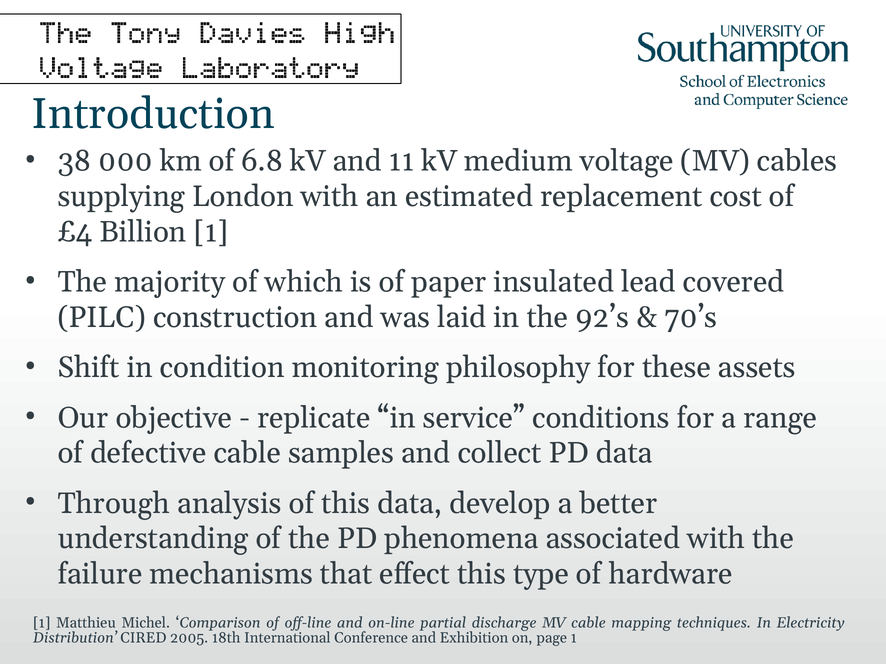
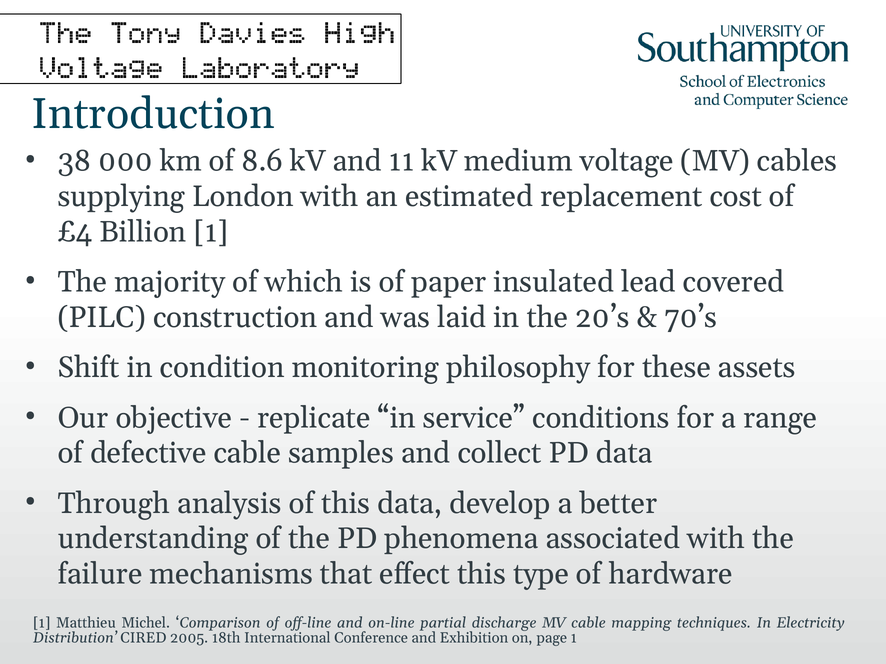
6.8: 6.8 -> 8.6 (262, 161)
92’s: 92’s -> 20’s (602, 318)
